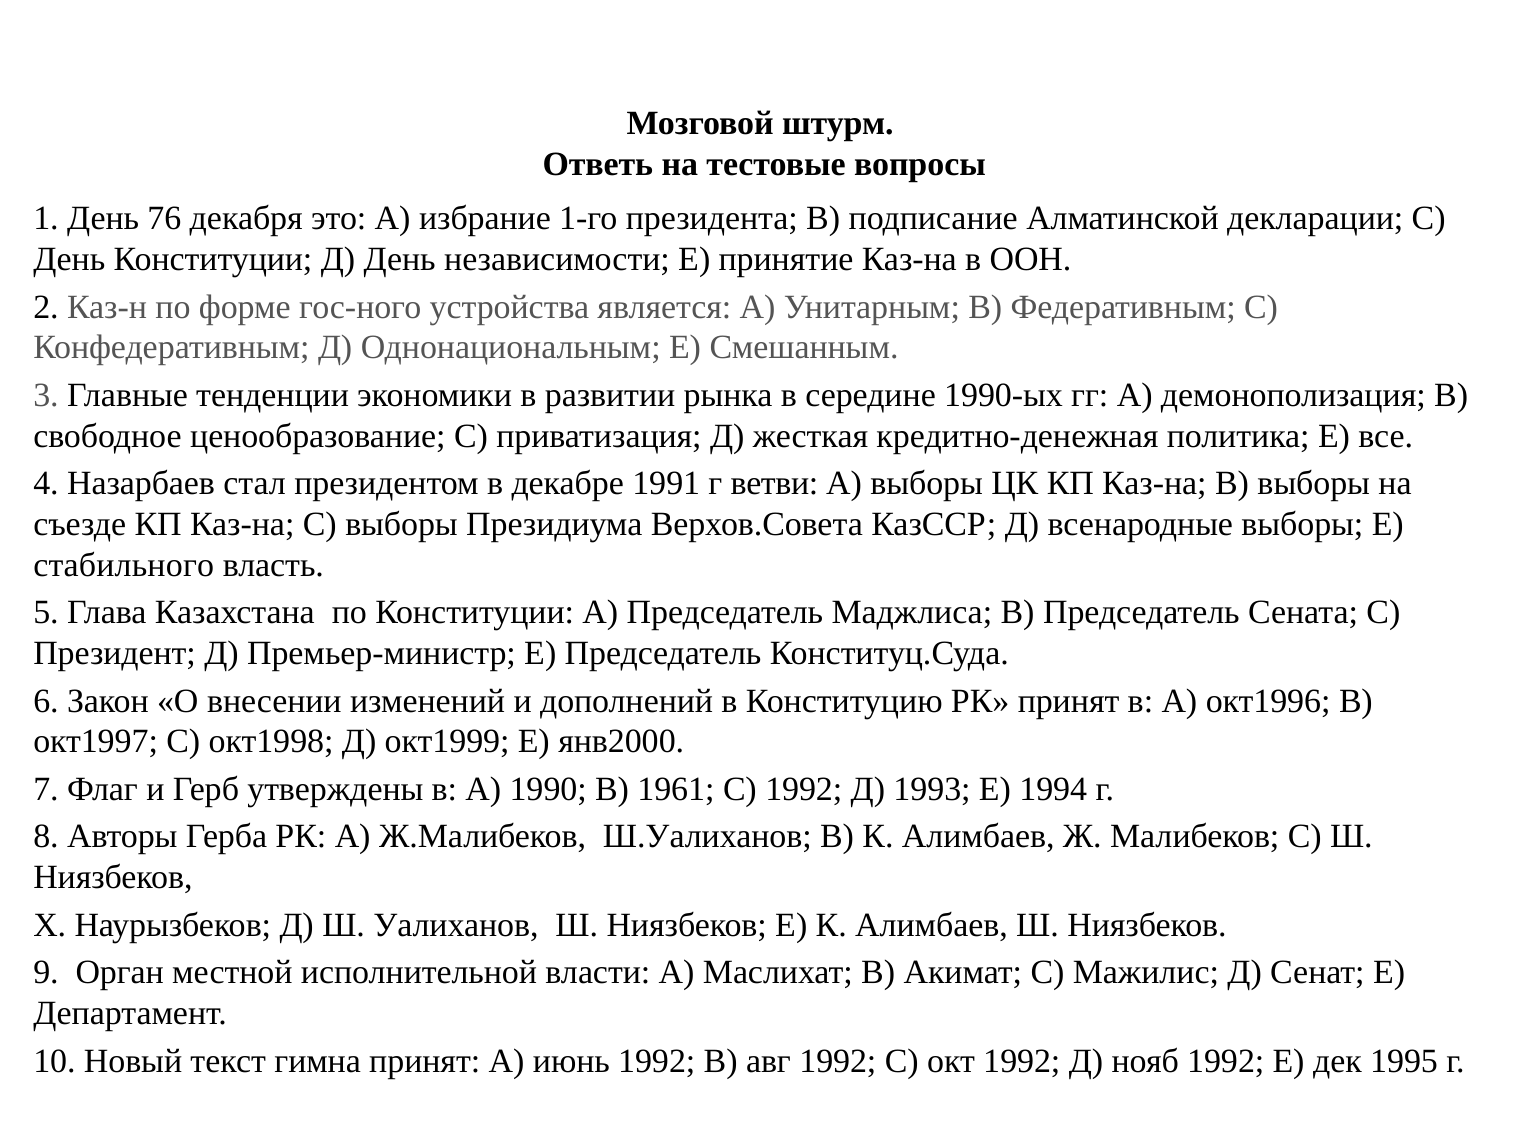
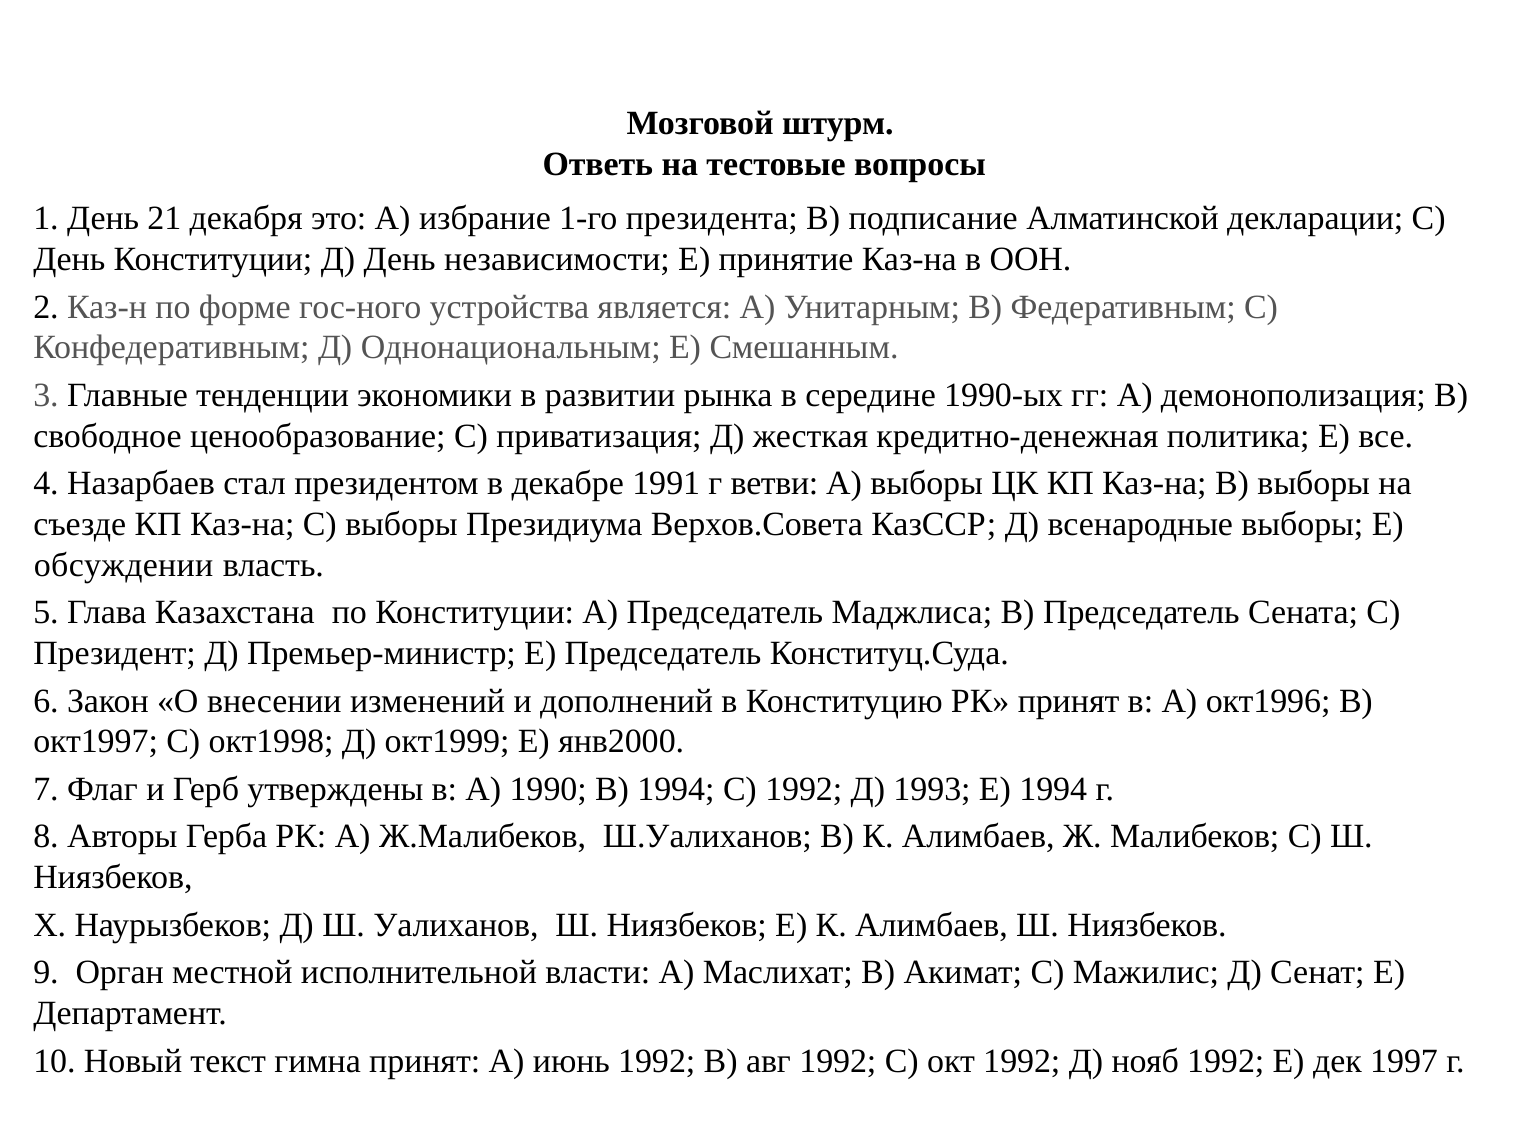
76: 76 -> 21 (164, 218)
стабильного: стабильного -> обсуждении (124, 565)
В 1961: 1961 -> 1994 (676, 789)
1995: 1995 -> 1997 (1404, 1061)
